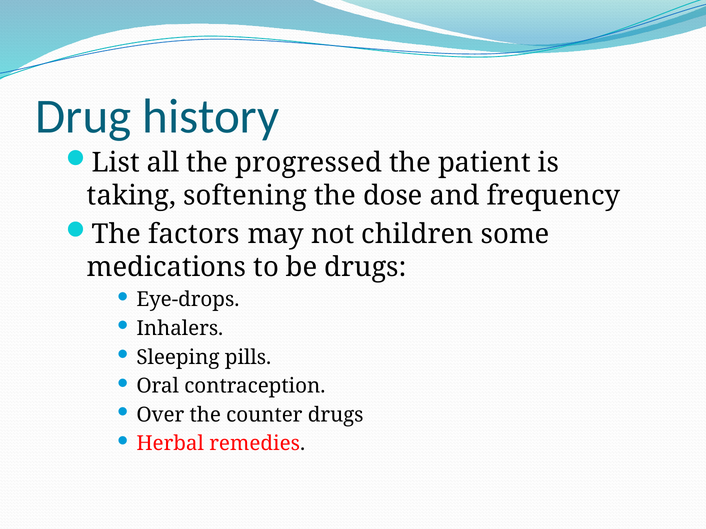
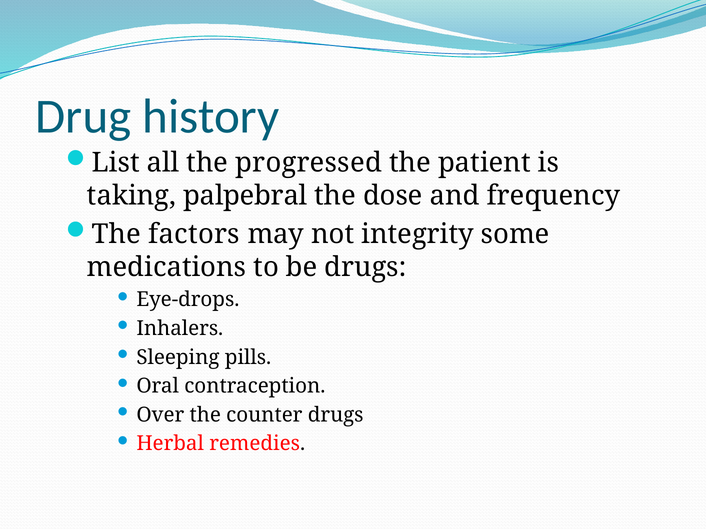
softening: softening -> palpebral (245, 196)
children: children -> integrity (418, 235)
